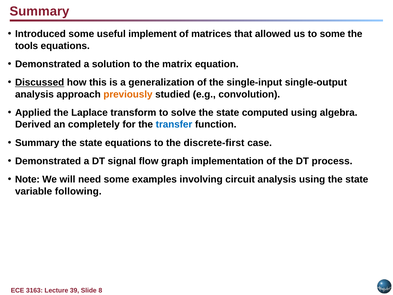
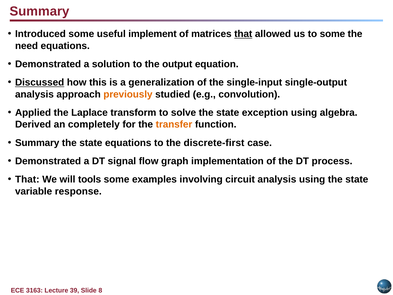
that underline: none -> present (243, 34)
tools: tools -> need (27, 46)
matrix: matrix -> output (177, 64)
computed: computed -> exception (265, 113)
transfer colour: blue -> orange (174, 124)
Note: Note -> That (27, 179)
need: need -> tools (90, 179)
following: following -> response (78, 191)
